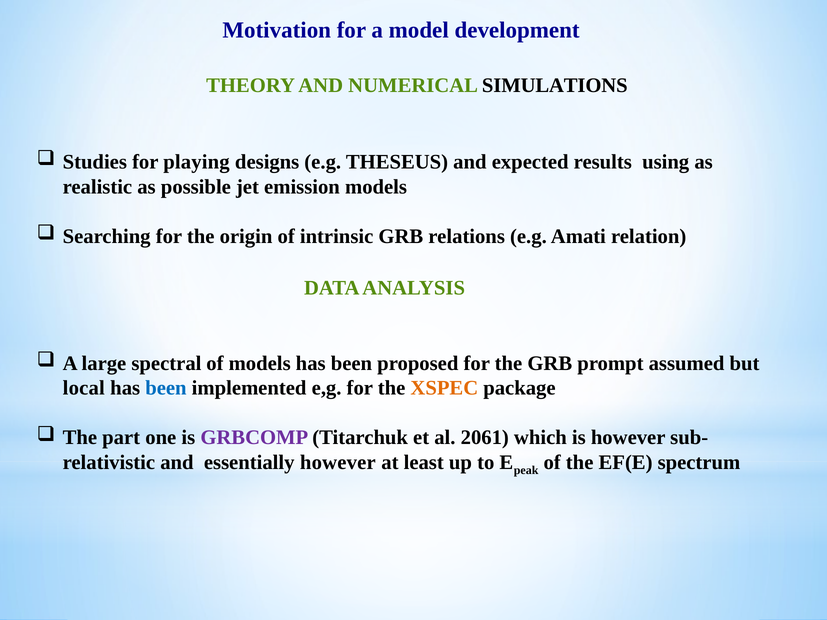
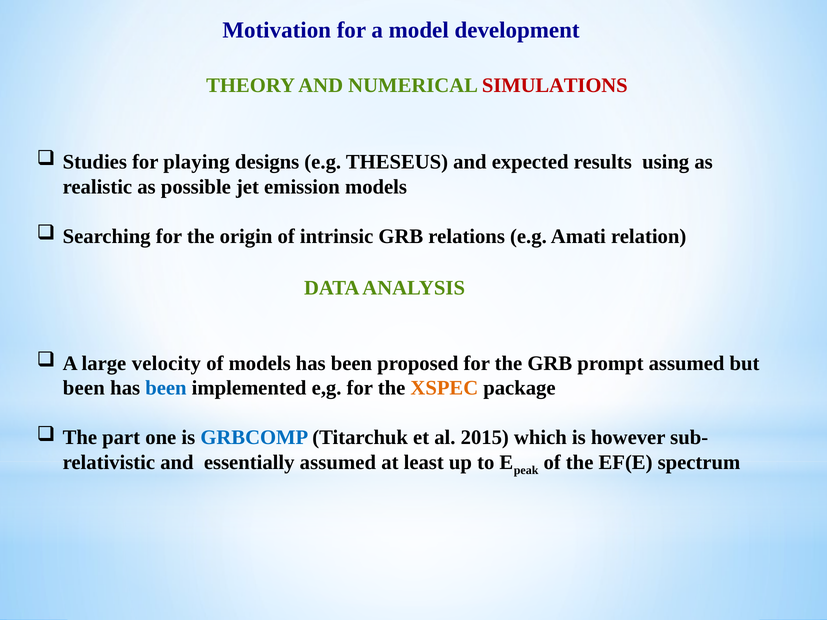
SIMULATIONS colour: black -> red (555, 86)
spectral: spectral -> velocity (166, 363)
local: local -> been (84, 388)
GRBCOMP colour: purple -> blue (254, 438)
2061: 2061 -> 2015 (485, 438)
essentially however: however -> assumed (338, 463)
